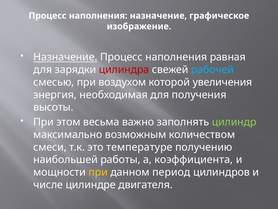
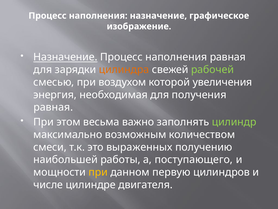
цилиндра colour: red -> orange (124, 70)
рабочей colour: light blue -> light green (212, 70)
высоты: высоты -> равная (53, 107)
температуре: температуре -> выраженных (139, 147)
коэффициента: коэффициента -> поступающего (194, 159)
период: период -> первую (171, 172)
